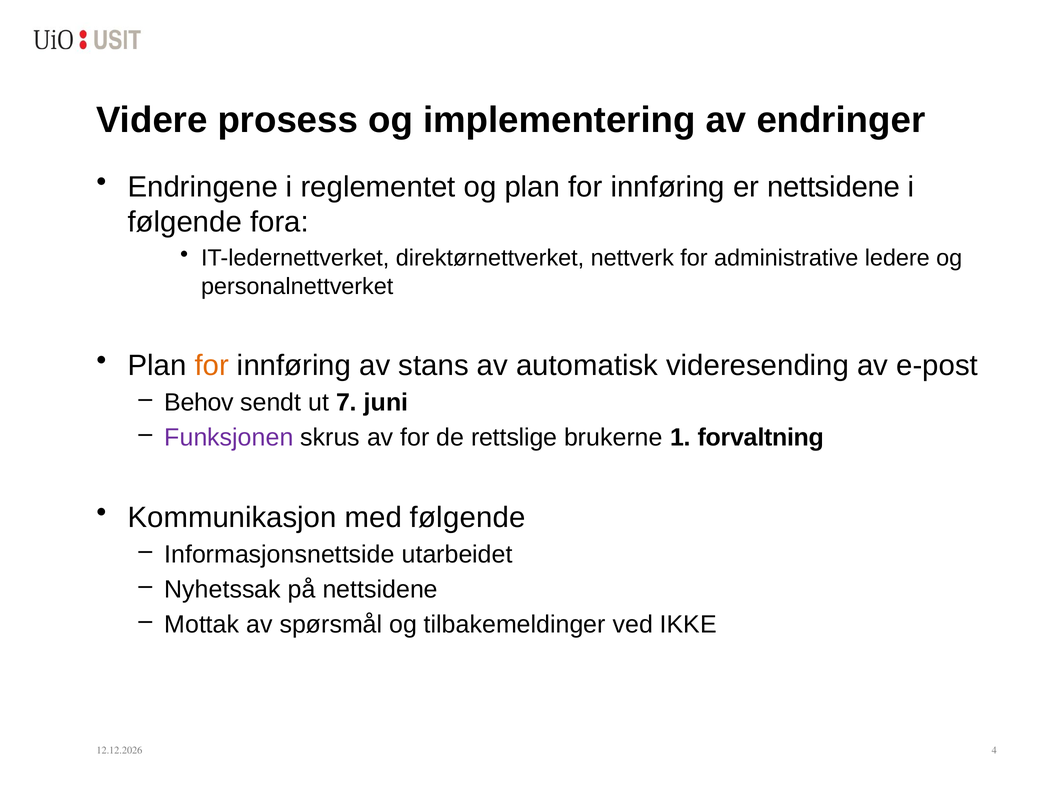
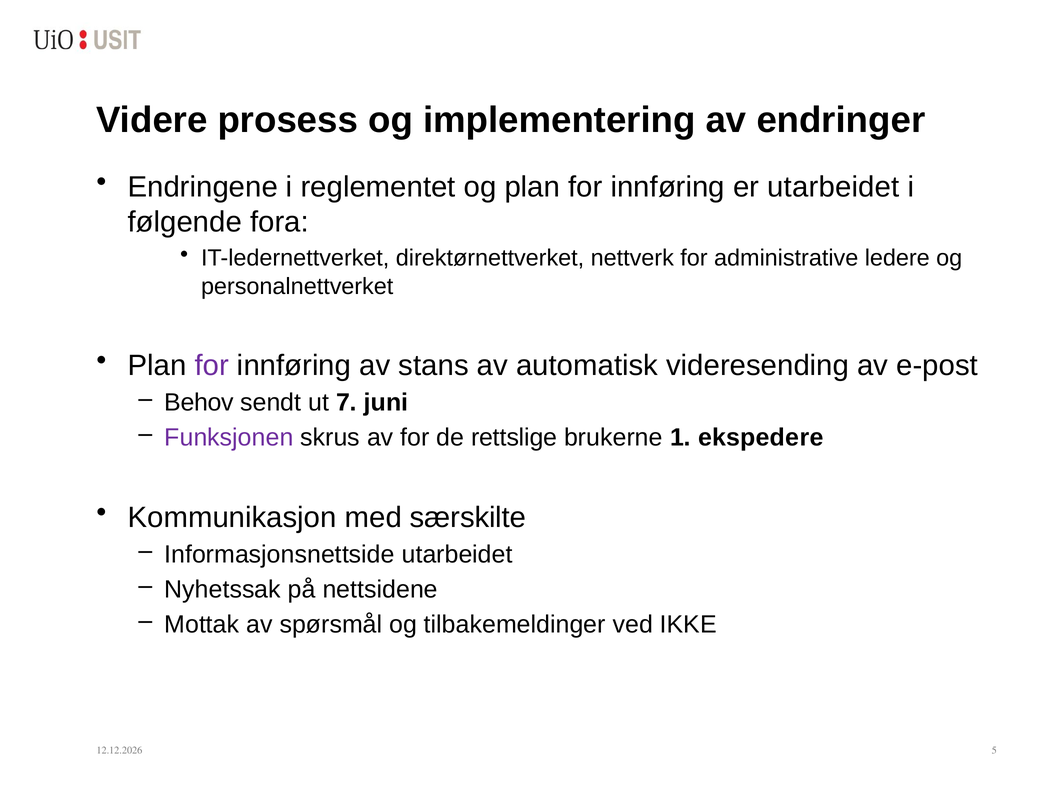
er nettsidene: nettsidene -> utarbeidet (833, 187)
for colour: orange -> purple (212, 365)
forvaltning: forvaltning -> ekspedere (761, 438)
med følgende: følgende -> særskilte (468, 517)
4: 4 -> 5 (994, 750)
